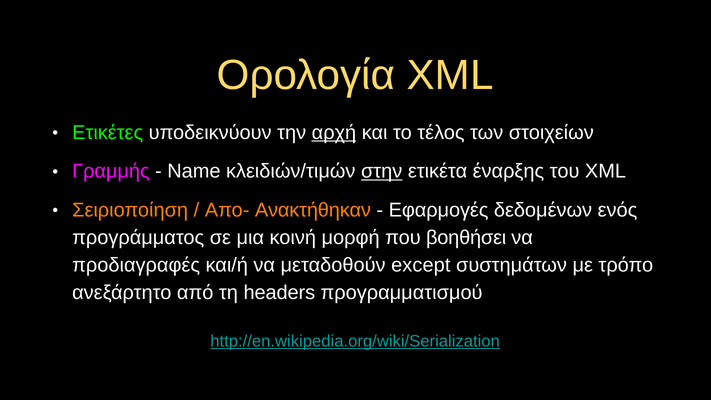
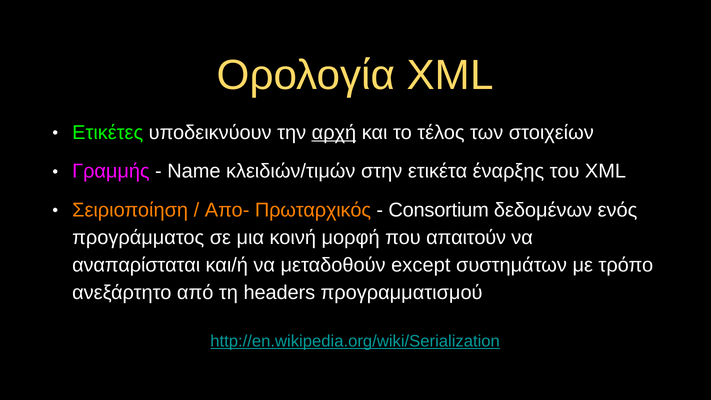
στην underline: present -> none (382, 171)
Ανακτήθηκαν: Ανακτήθηκαν -> Πρωταρχικός (313, 210)
Εφαρμογές: Εφαρμογές -> Consortium (439, 210)
βοηθήσει: βοηθήσει -> απαιτούν (466, 238)
προδιαγραφές: προδιαγραφές -> αναπαρίσταται (136, 265)
